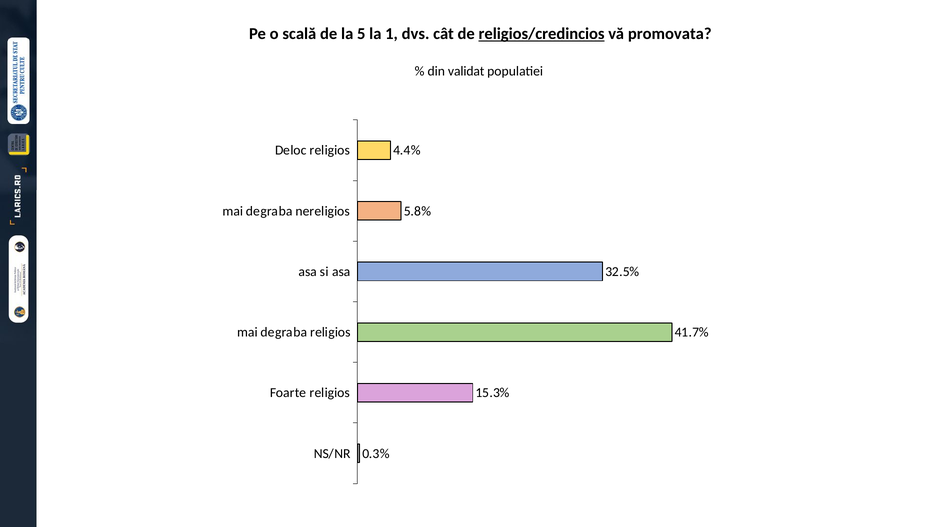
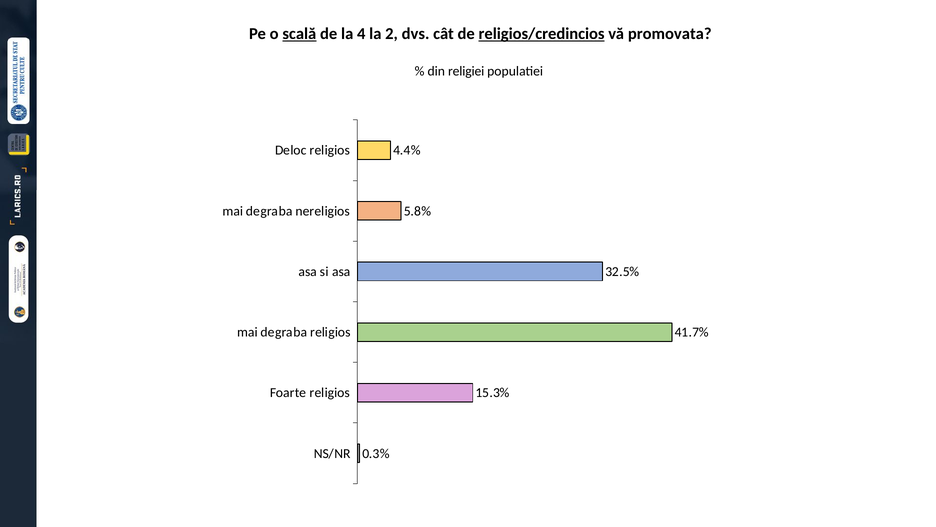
scală underline: none -> present (299, 34)
5: 5 -> 4 (361, 34)
1: 1 -> 2 (392, 34)
validat: validat -> religiei (466, 71)
